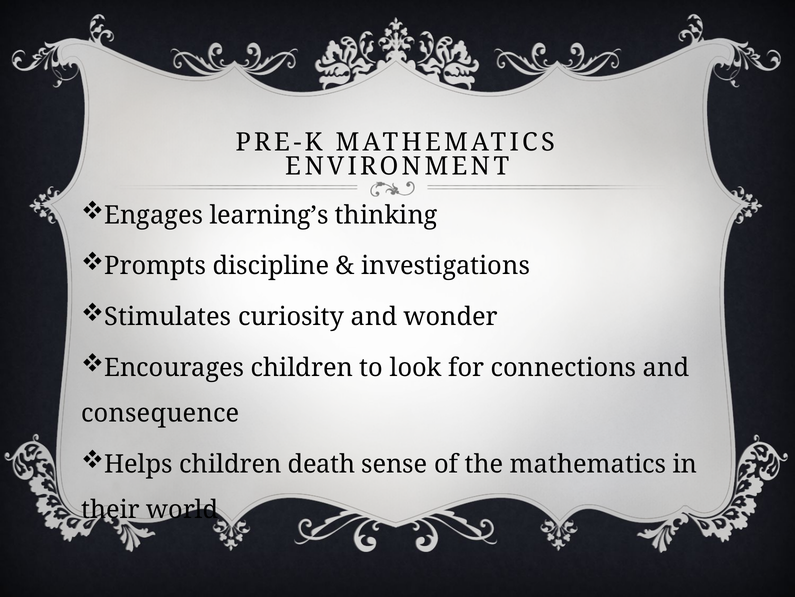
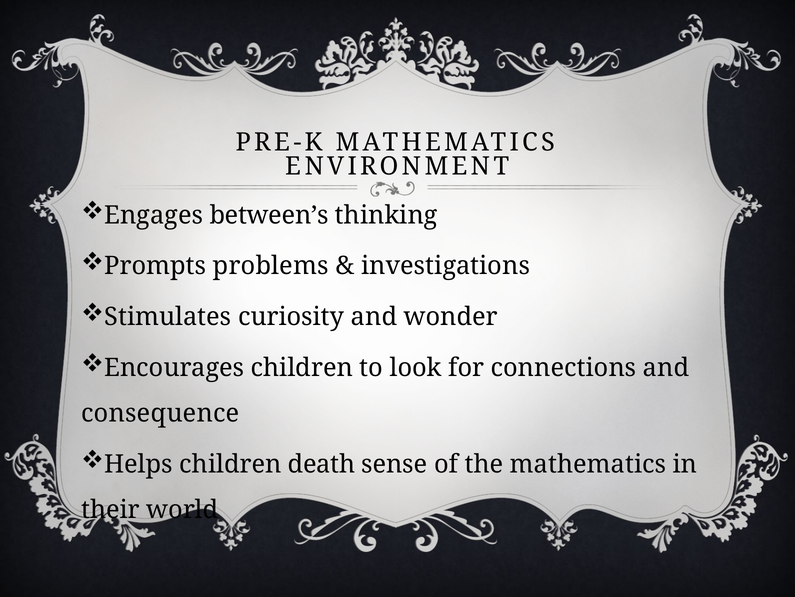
learning’s: learning’s -> between’s (269, 215)
discipline: discipline -> problems (271, 266)
